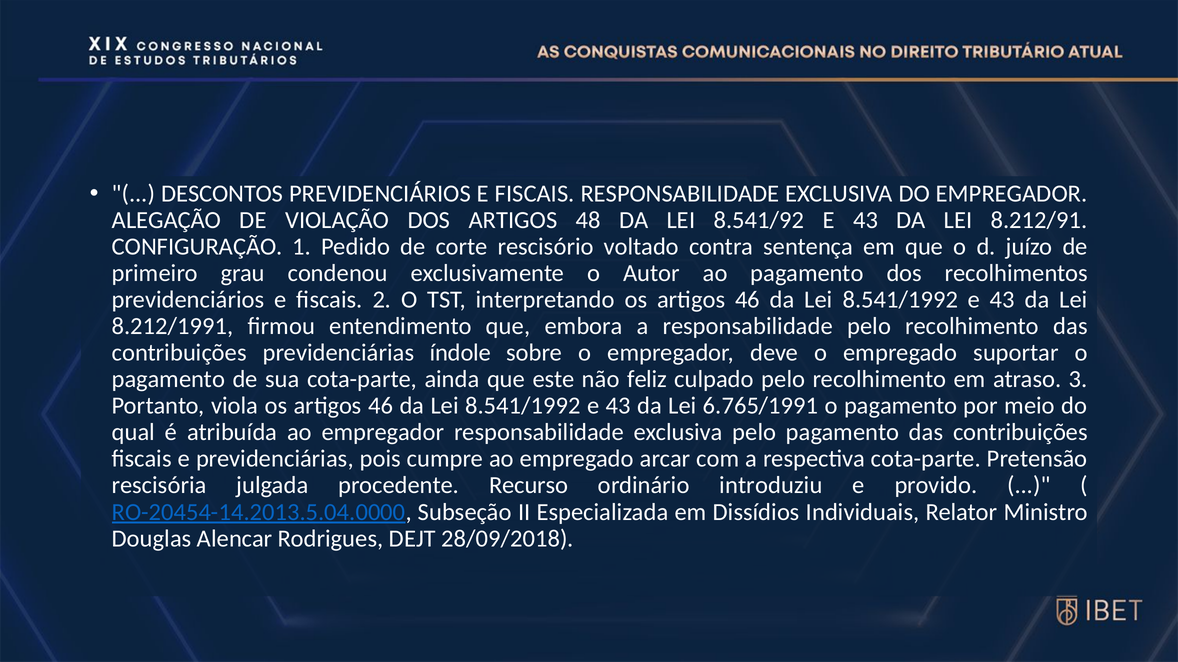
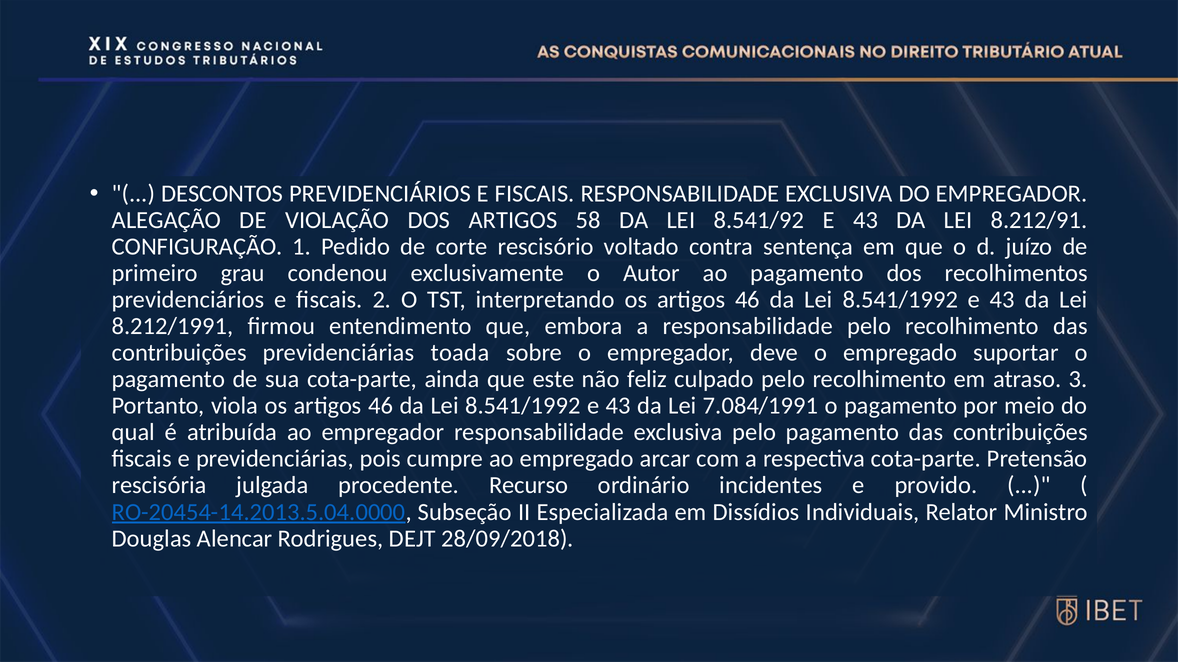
48: 48 -> 58 (588, 220)
índole: índole -> toada (460, 353)
6.765/1991: 6.765/1991 -> 7.084/1991 (761, 406)
introduziu: introduziu -> incidentes (771, 485)
